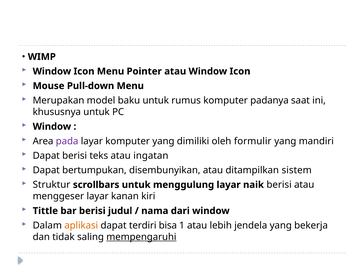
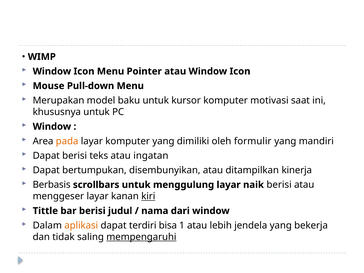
rumus: rumus -> kursor (186, 100)
padanya: padanya -> motivasi (269, 100)
pada colour: purple -> orange (67, 141)
sistem: sistem -> kinerja (297, 170)
Struktur: Struktur -> Berbasis (52, 185)
kiri underline: none -> present (148, 196)
